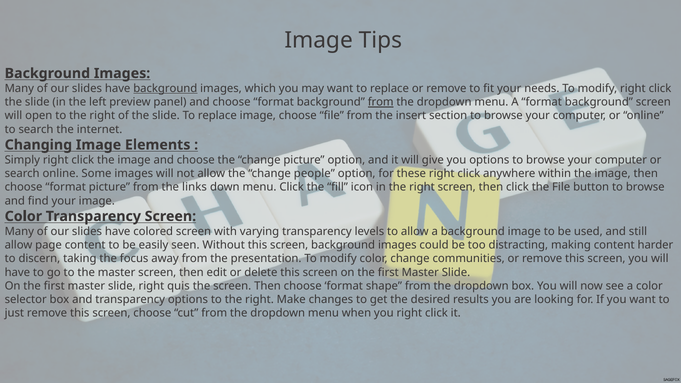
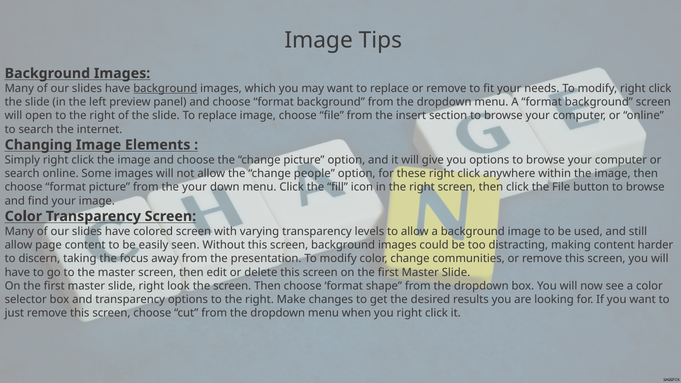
from underline: present -> none (381, 102)
the links: links -> your (195, 187)
quis: quis -> look (179, 286)
